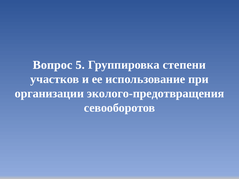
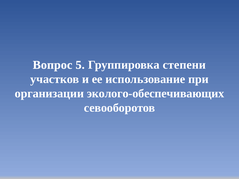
эколого-предотвращения: эколого-предотвращения -> эколого-обеспечивающих (156, 94)
